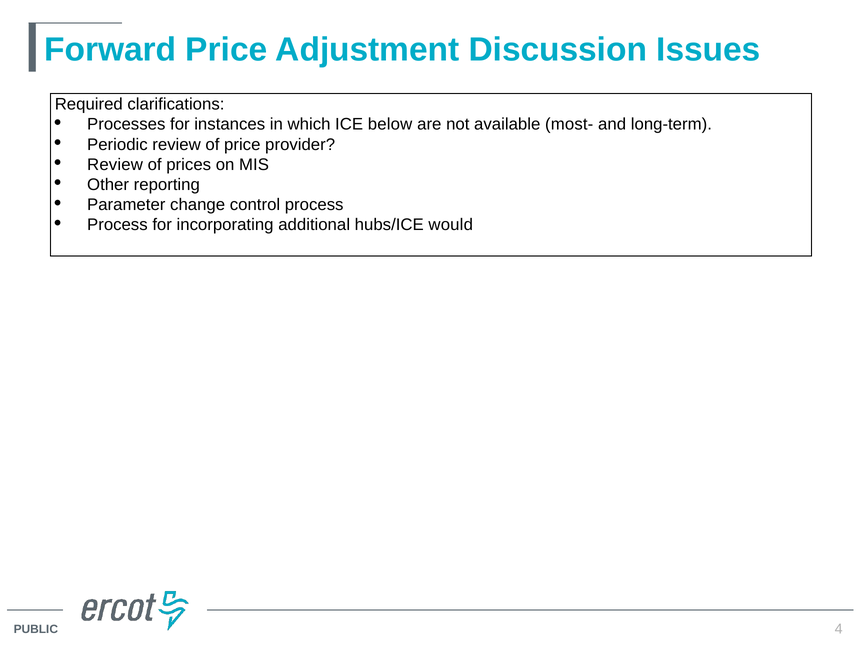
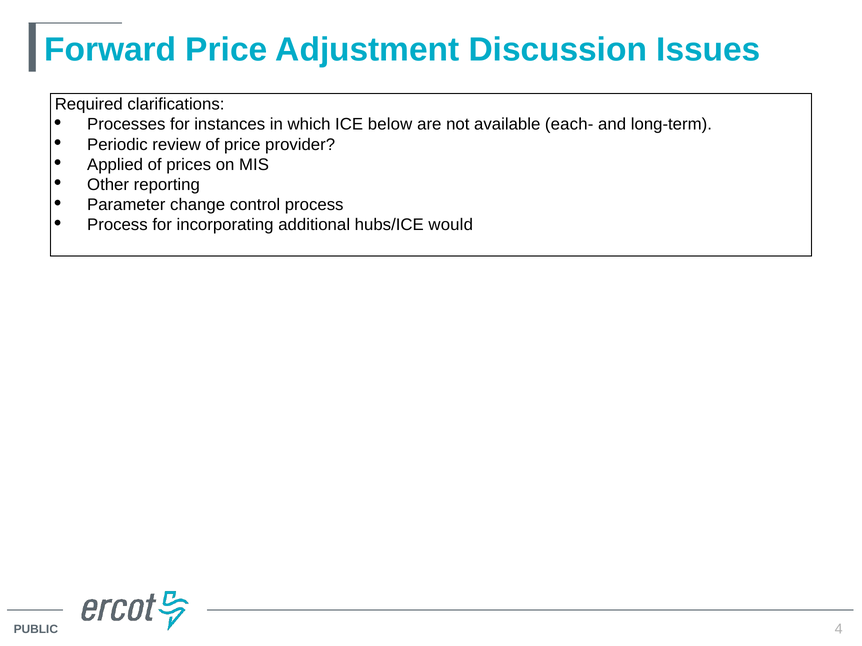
most-: most- -> each- (569, 125)
Review: Review -> Applied (115, 165)
